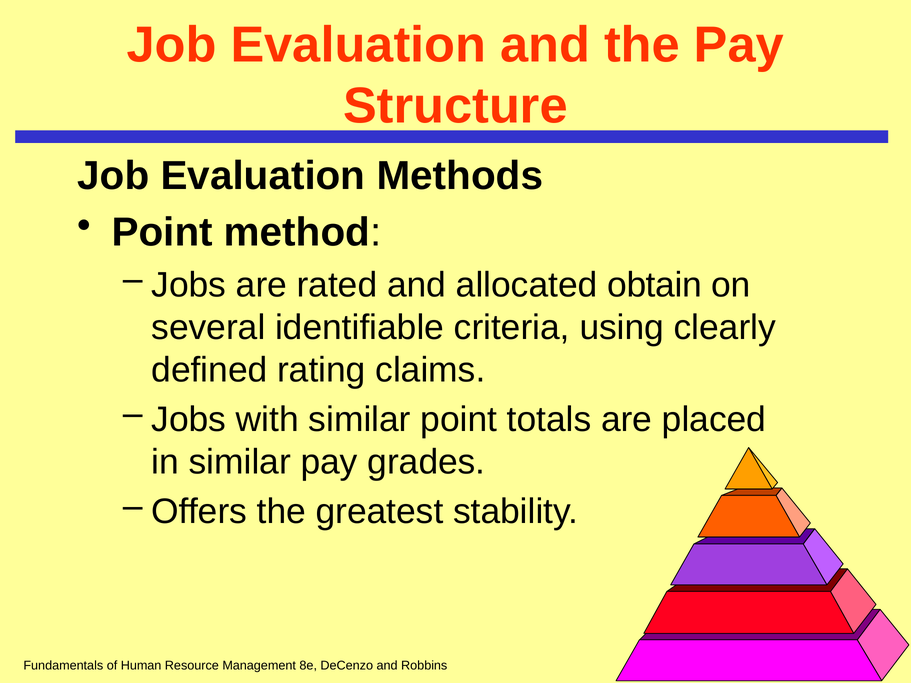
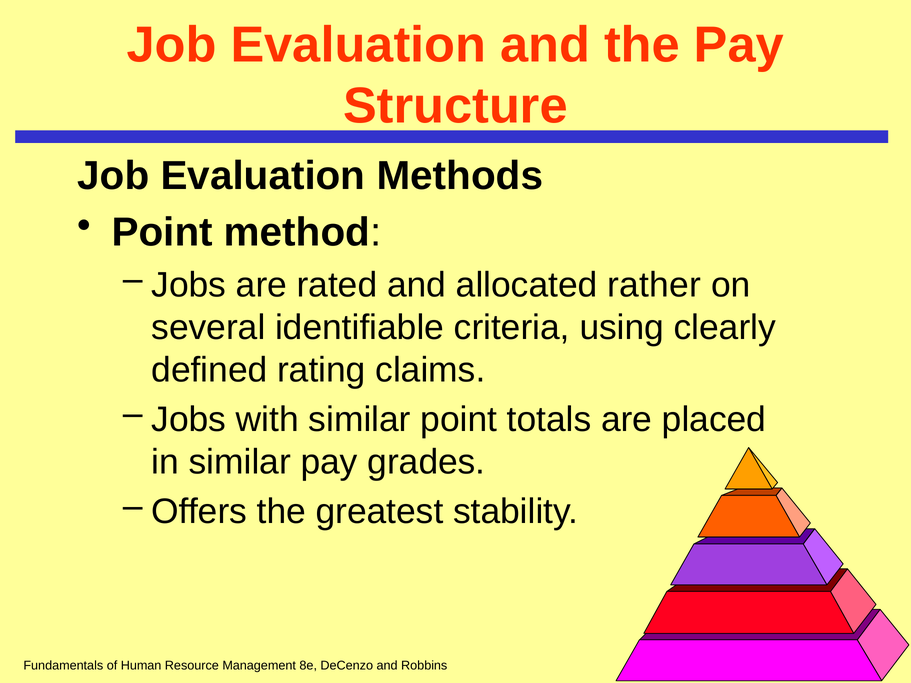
obtain: obtain -> rather (654, 285)
